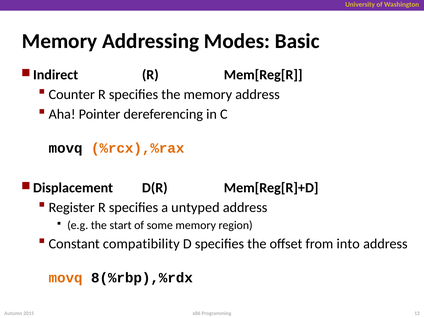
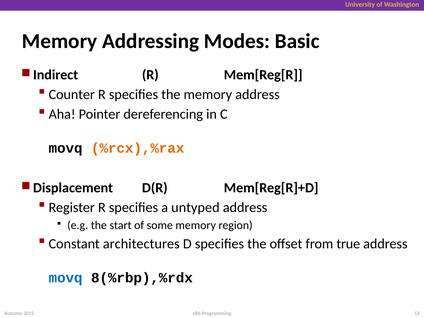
compatibility: compatibility -> architectures (141, 244)
into: into -> true (348, 244)
movq colour: orange -> blue (66, 278)
